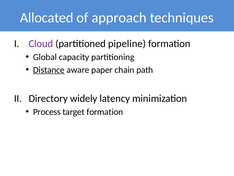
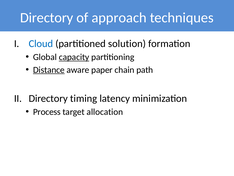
Allocated: Allocated -> Directory (47, 18)
Cloud colour: purple -> blue (41, 44)
pipeline: pipeline -> solution (127, 44)
capacity underline: none -> present (74, 57)
widely: widely -> timing (84, 98)
target formation: formation -> allocation (105, 112)
